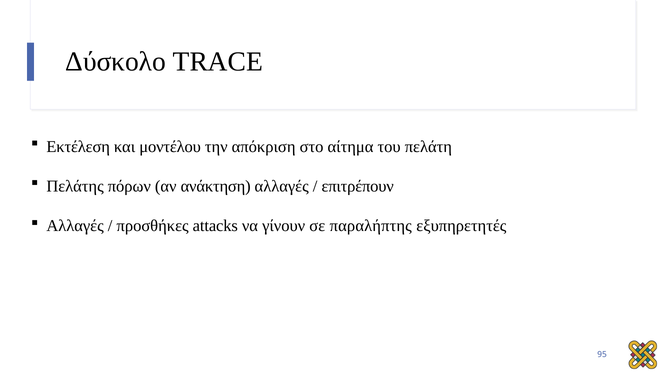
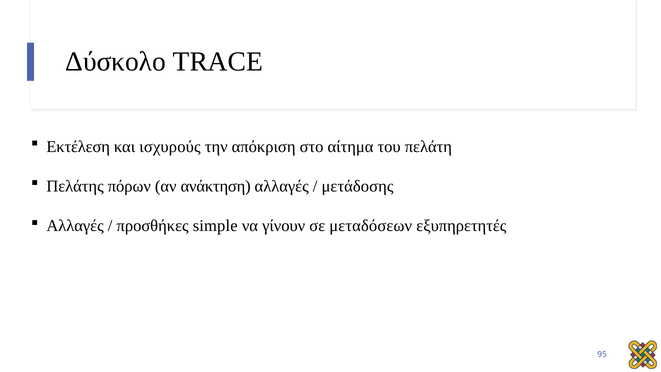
μοντέλου: μοντέλου -> ισχυρούς (170, 146)
επιτρέπουν: επιτρέπουν -> μετάδοσης (358, 186)
attacks: attacks -> simple (215, 226)
παραλήπτης: παραλήπτης -> μεταδόσεων (371, 226)
